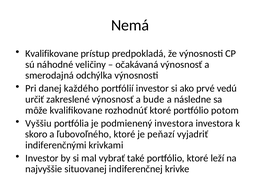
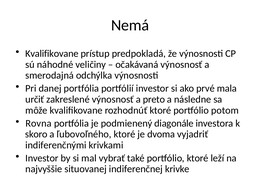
danej každého: každého -> portfólia (81, 88)
vedú: vedú -> mala (227, 88)
bude: bude -> preto (154, 99)
Vyššiu: Vyššiu -> Rovna (39, 123)
podmienený investora: investora -> diagonále (174, 123)
peňazí: peňazí -> dvoma (161, 134)
